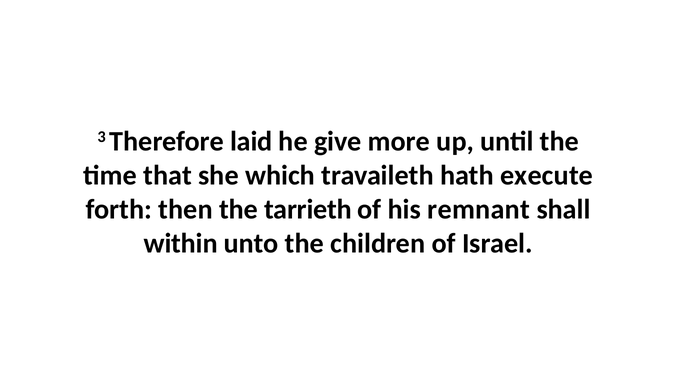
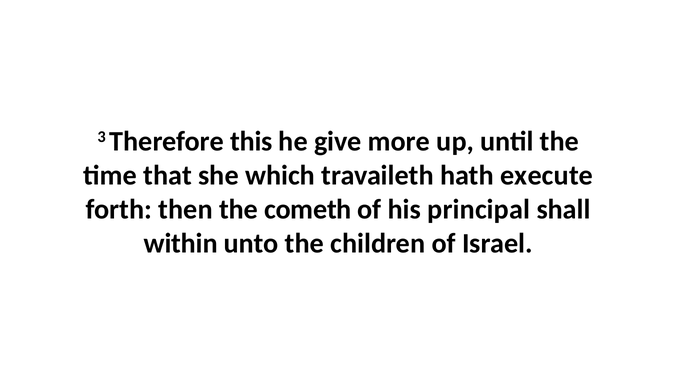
laid: laid -> this (251, 142)
tarrieth: tarrieth -> cometh (308, 209)
remnant: remnant -> principal (479, 209)
